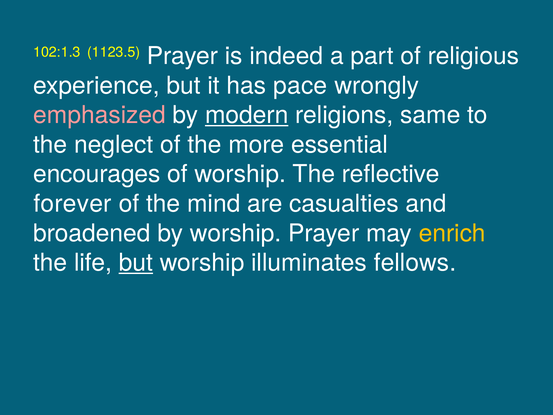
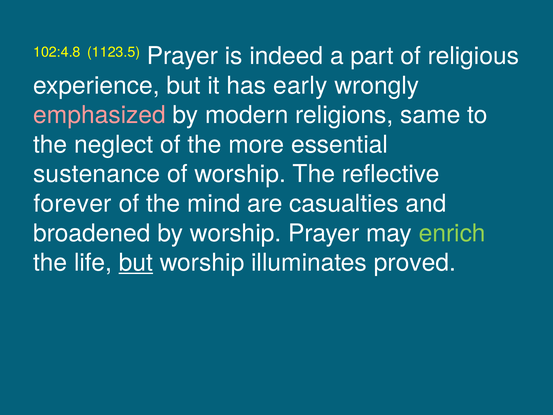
102:1.3: 102:1.3 -> 102:4.8 (57, 52)
pace: pace -> early (300, 86)
modern underline: present -> none (247, 115)
encourages: encourages -> sustenance (97, 174)
enrich colour: yellow -> light green (452, 233)
fellows: fellows -> proved (415, 263)
